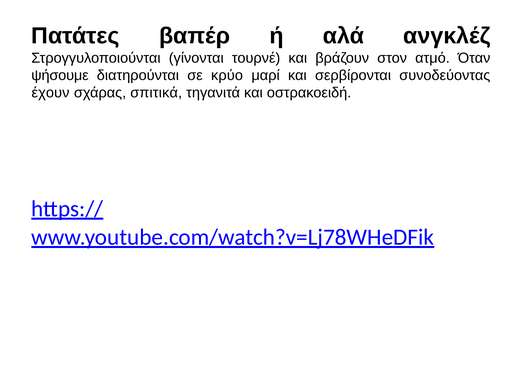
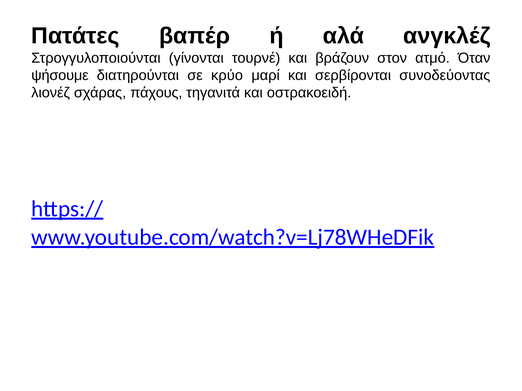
έχουν: έχουν -> λιονέζ (51, 93)
σπιτικά: σπιτικά -> πάχους (156, 93)
